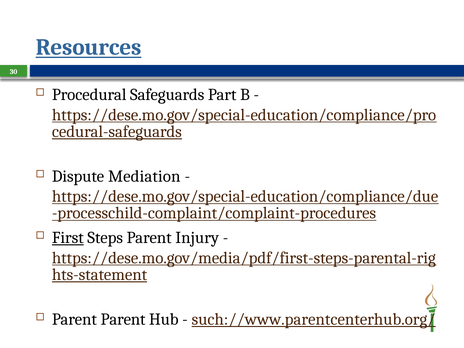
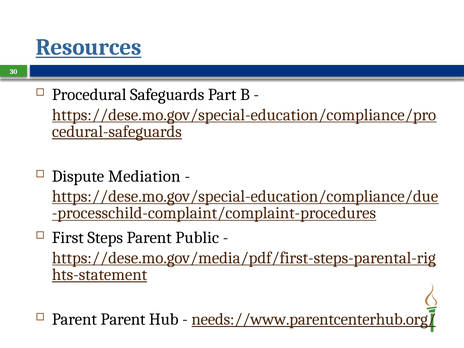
First underline: present -> none (68, 238)
Injury: Injury -> Public (197, 238)
such://www.parentcenterhub.org/: such://www.parentcenterhub.org/ -> needs://www.parentcenterhub.org/ (314, 319)
